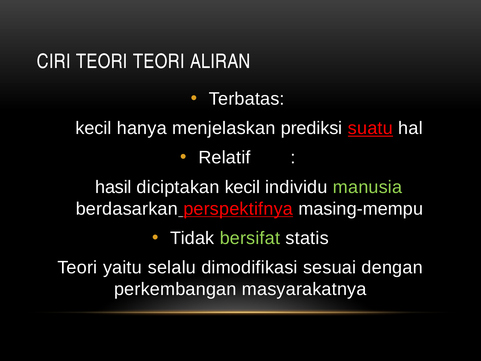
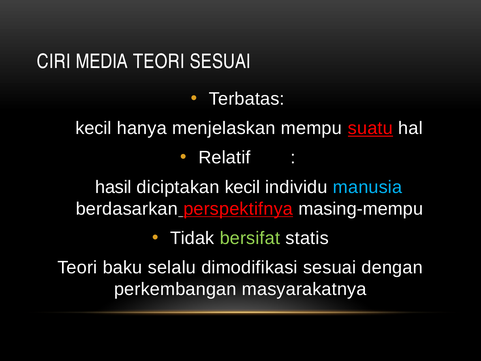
CIRI TEORI: TEORI -> MEDIA (102, 62)
TEORI ALIRAN: ALIRAN -> SESUAI (220, 62)
prediksi: prediksi -> mempu (311, 128)
manusia colour: light green -> light blue (368, 187)
yaitu: yaitu -> baku (122, 267)
